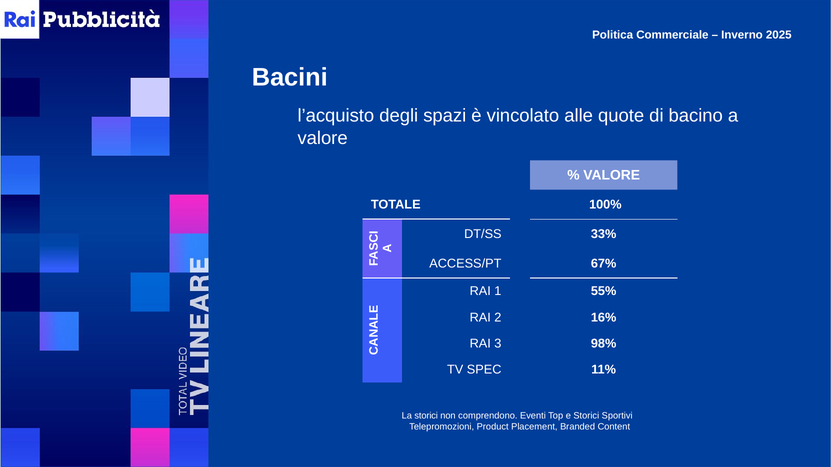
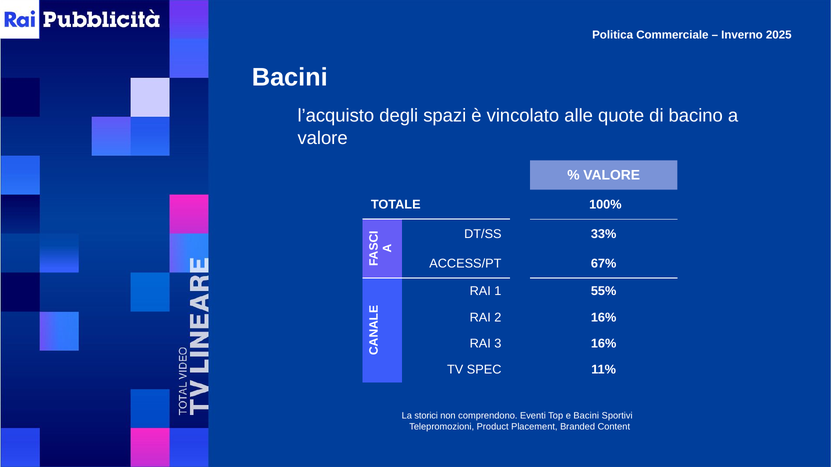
98%: 98% -> 16% (604, 344)
e Storici: Storici -> Bacini (586, 416)
